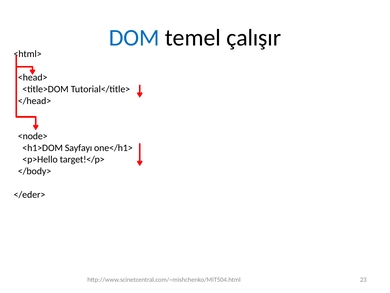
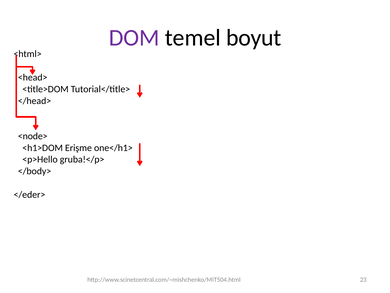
DOM colour: blue -> purple (134, 38)
çalışır: çalışır -> boyut (254, 38)
Sayfayı: Sayfayı -> Erişme (78, 148)
target!</p>: target!</p> -> gruba!</p> (82, 159)
